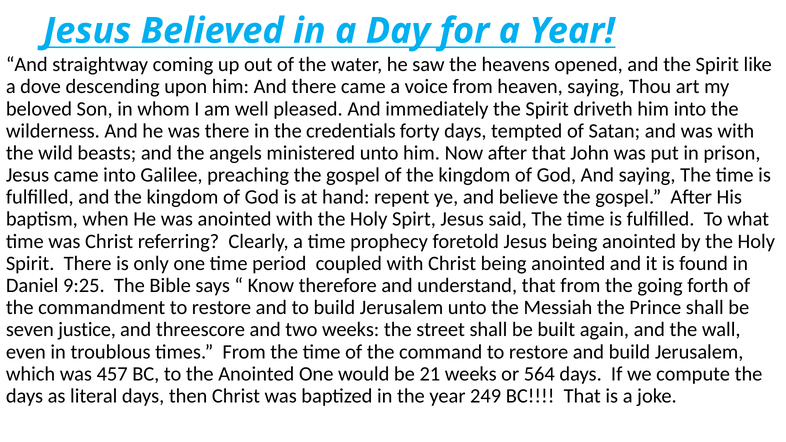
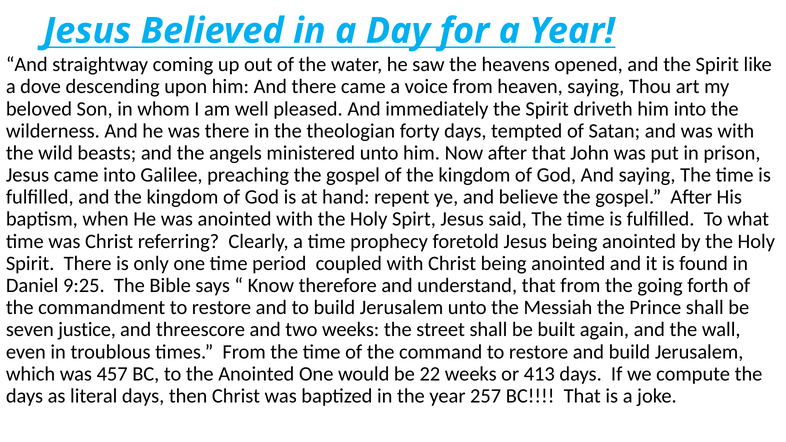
credentials: credentials -> theologian (351, 131)
21: 21 -> 22 (430, 374)
564: 564 -> 413 (539, 374)
249: 249 -> 257 (486, 396)
